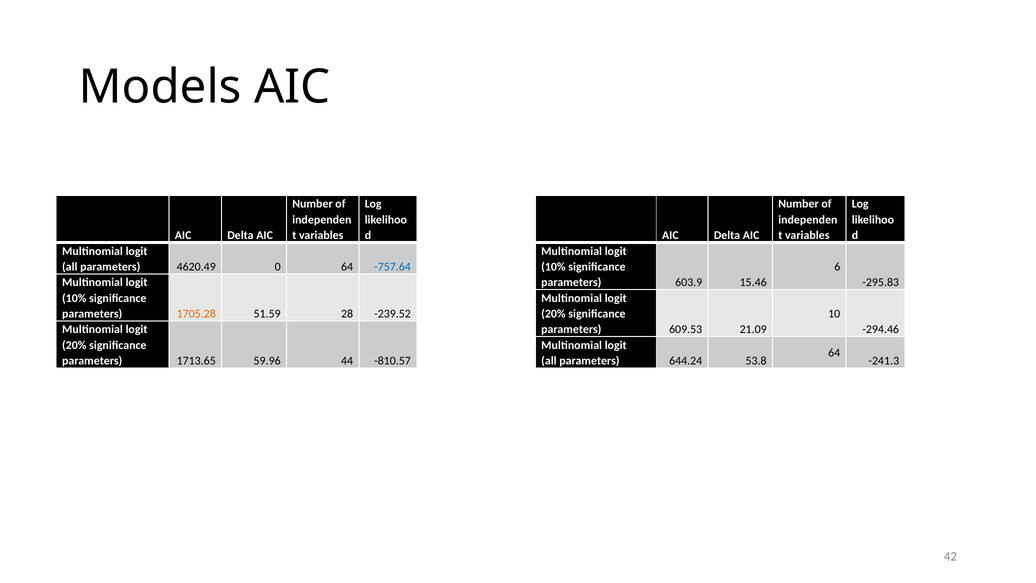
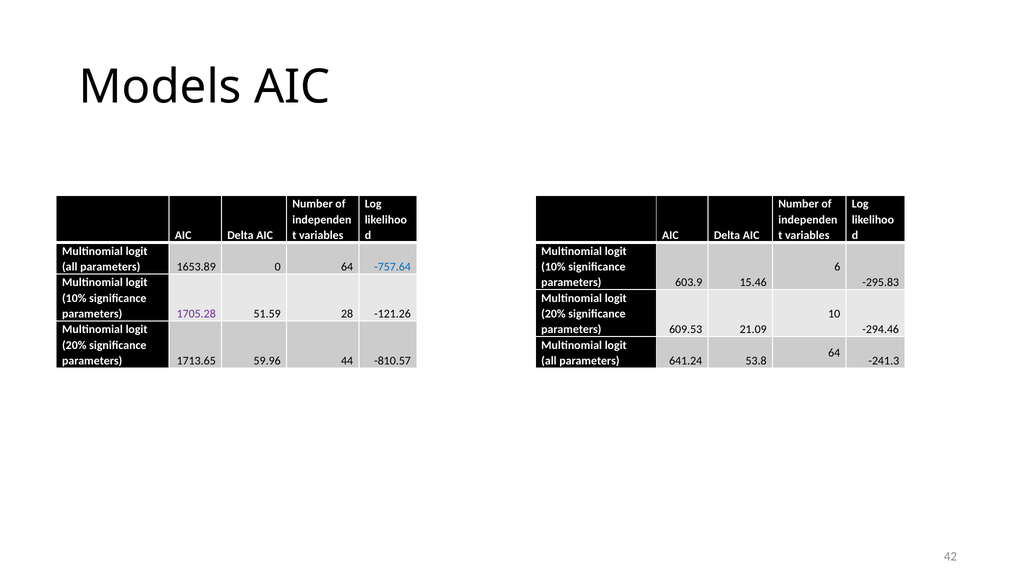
4620.49: 4620.49 -> 1653.89 (196, 267)
1705.28 colour: orange -> purple (196, 314)
-239.52: -239.52 -> -121.26 (393, 314)
644.24: 644.24 -> 641.24 (686, 361)
